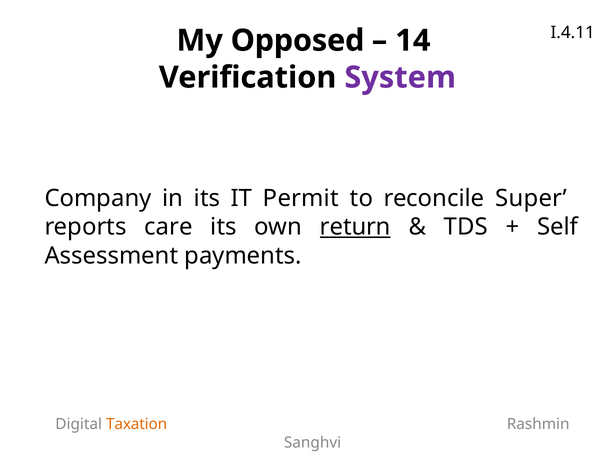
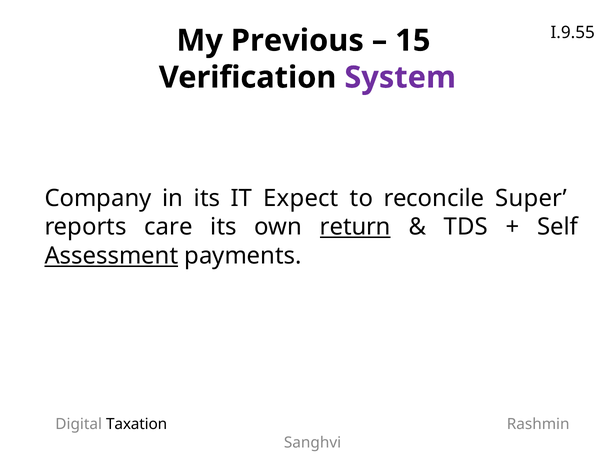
I.4.11: I.4.11 -> I.9.55 (573, 32)
Opposed: Opposed -> Previous (297, 41)
14: 14 -> 15 (413, 41)
Permit: Permit -> Expect (301, 198)
Assessment underline: none -> present (111, 256)
Taxation colour: orange -> black (137, 424)
